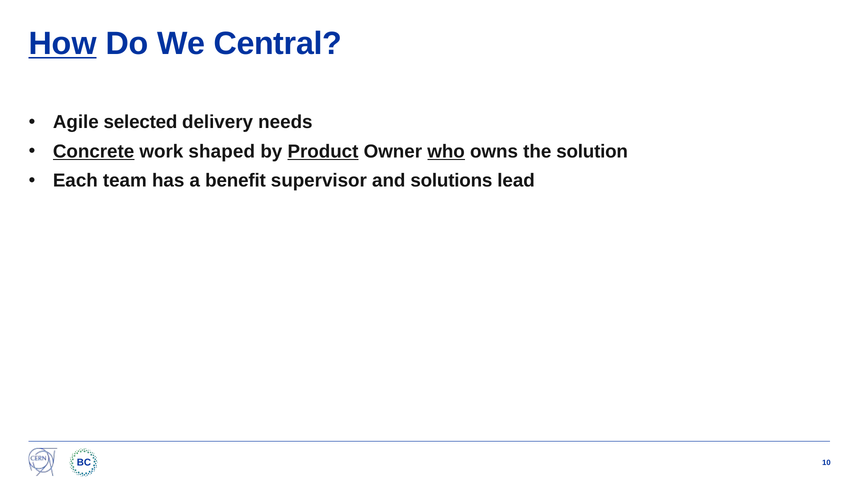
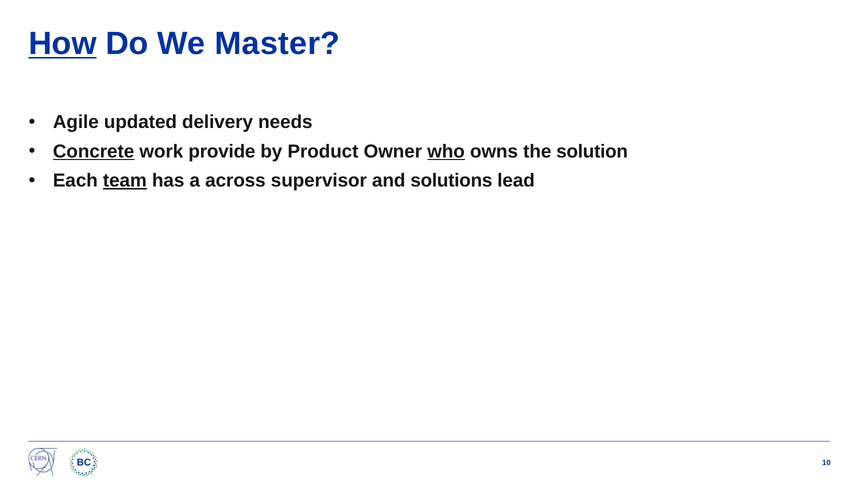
Central: Central -> Master (277, 44)
selected: selected -> updated (140, 122)
shaped: shaped -> provide (222, 151)
Product underline: present -> none (323, 151)
team underline: none -> present (125, 181)
benefit: benefit -> across (235, 181)
